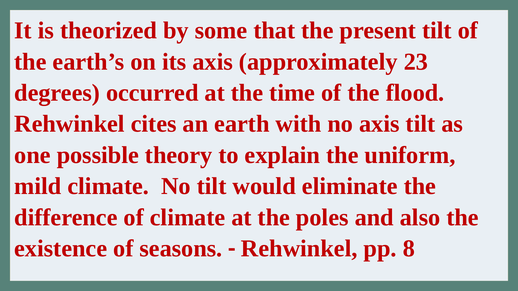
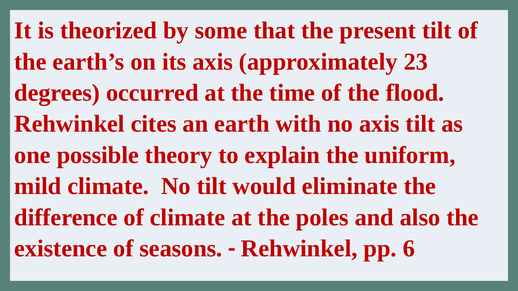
8: 8 -> 6 (409, 249)
